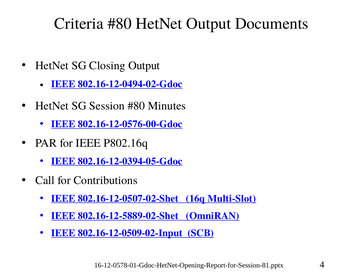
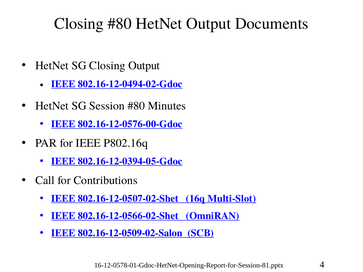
Criteria: Criteria -> Closing (79, 24)
802.16-12-5889-02-Shet: 802.16-12-5889-02-Shet -> 802.16-12-0566-02-Shet (128, 216)
802.16-12-0509-02-Input: 802.16-12-0509-02-Input -> 802.16-12-0509-02-Salon (130, 233)
